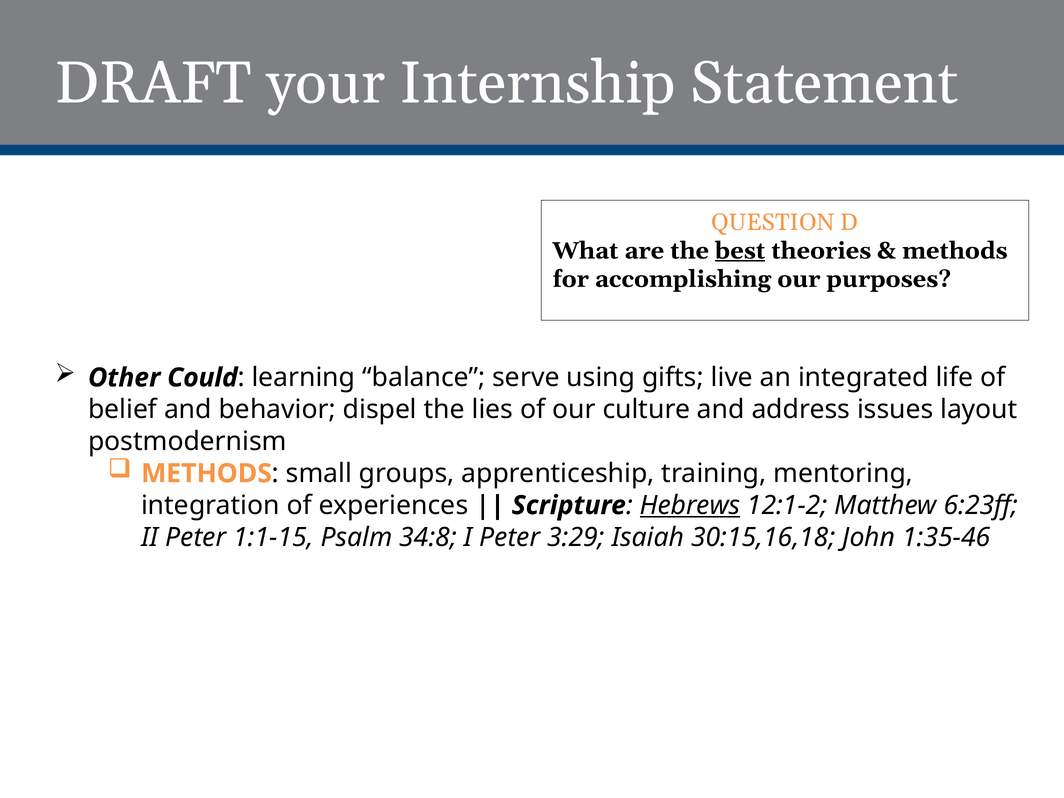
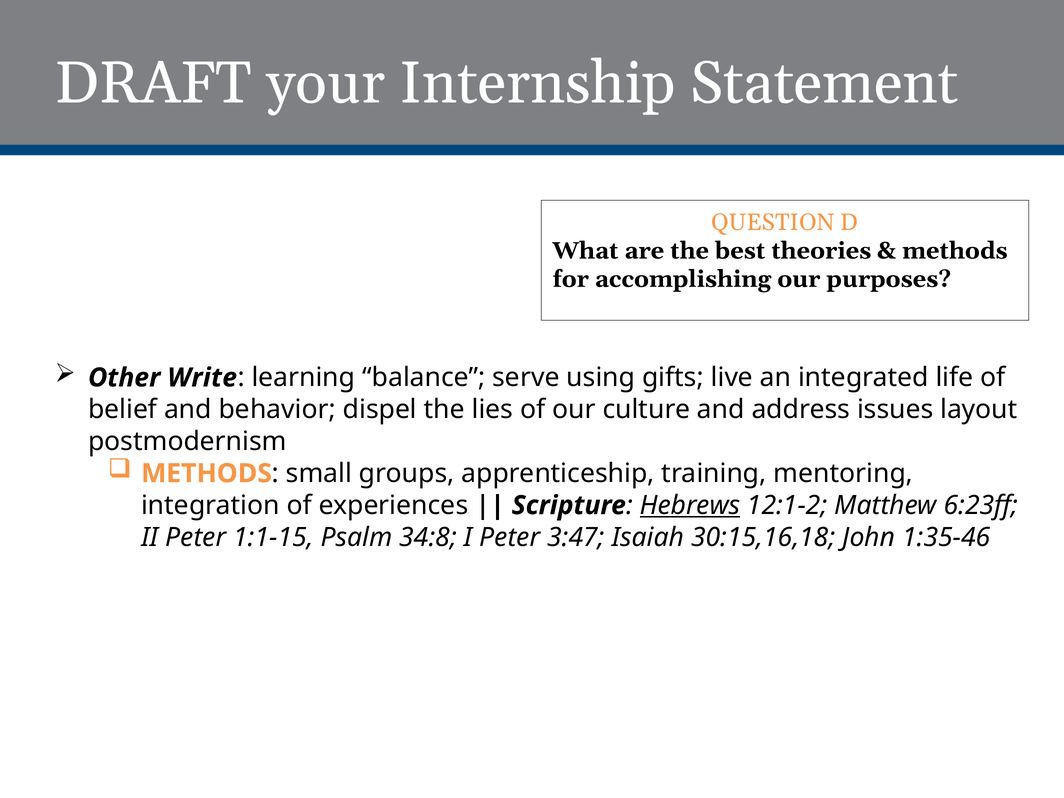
best underline: present -> none (740, 251)
Could: Could -> Write (202, 378)
3:29: 3:29 -> 3:47 (576, 537)
